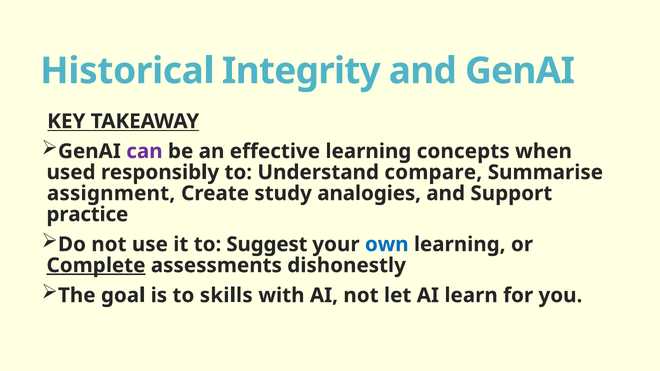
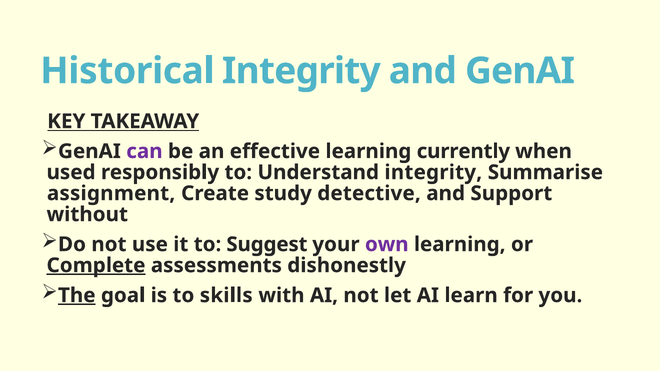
concepts: concepts -> currently (463, 151)
Understand compare: compare -> integrity (433, 172)
analogies: analogies -> detective (369, 193)
practice: practice -> without (87, 215)
own colour: blue -> purple (387, 245)
The underline: none -> present (77, 296)
